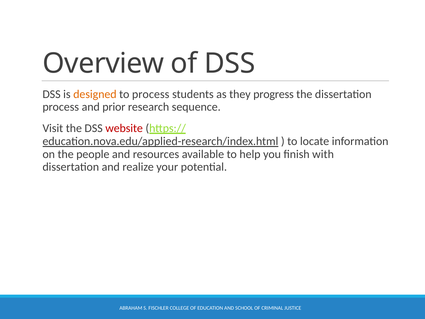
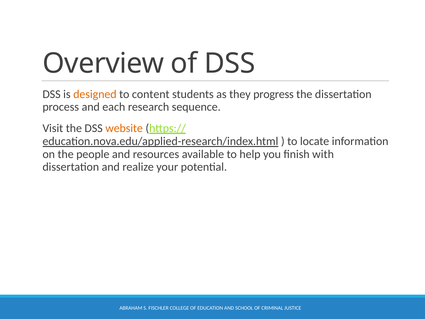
to process: process -> content (151, 94)
prior: prior -> each (114, 107)
website colour: red -> orange (124, 128)
